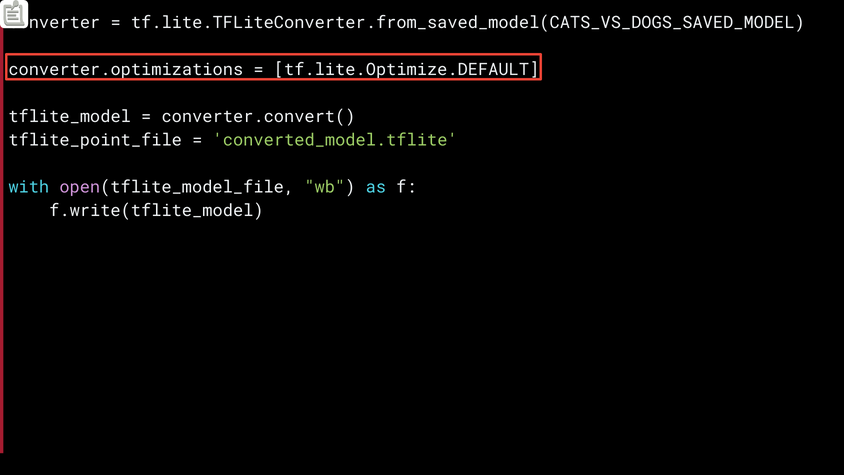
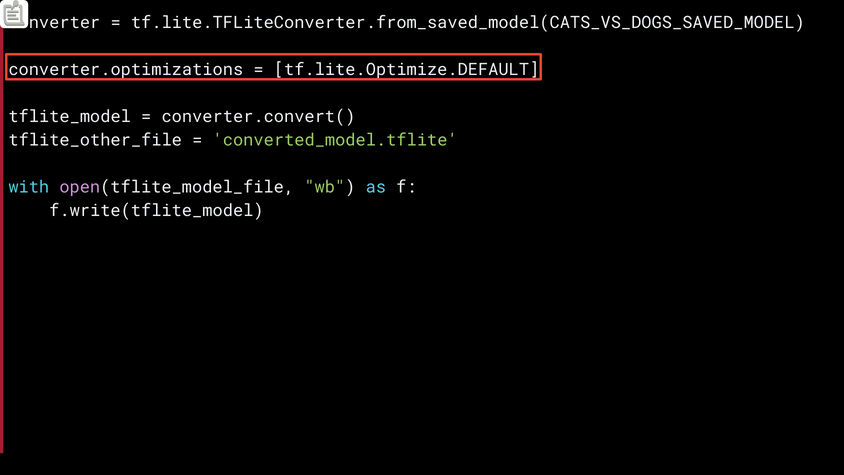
tflite_point_file: tflite_point_file -> tflite_other_file (95, 140)
